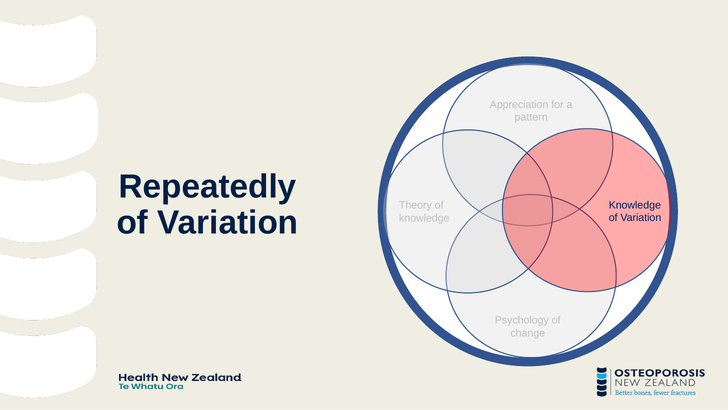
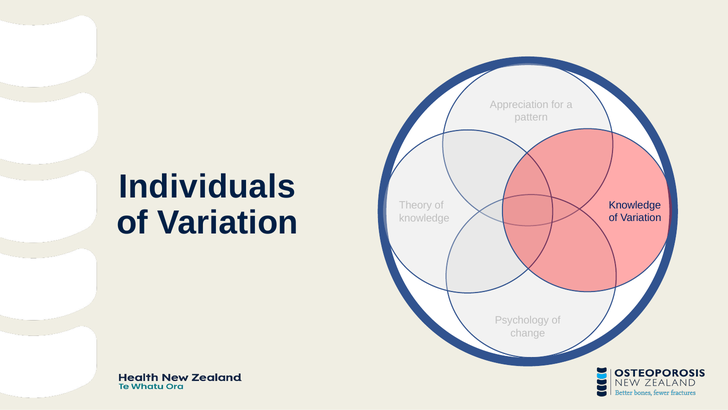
Repeatedly: Repeatedly -> Individuals (207, 187)
